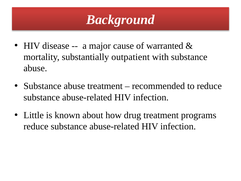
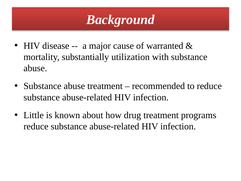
outpatient: outpatient -> utilization (131, 57)
